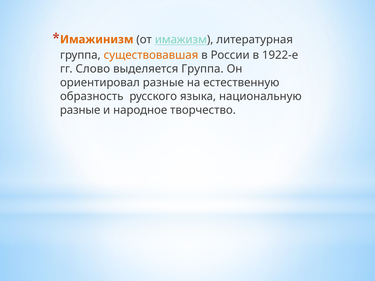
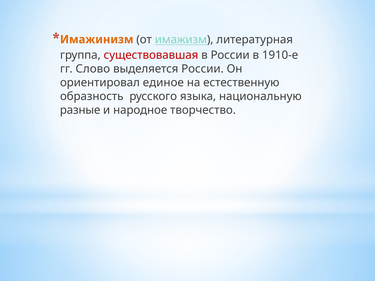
существовавшая colour: orange -> red (151, 55)
1922-е: 1922-е -> 1910-е (280, 55)
выделяется Группа: Группа -> России (202, 69)
ориентировал разные: разные -> единое (163, 83)
